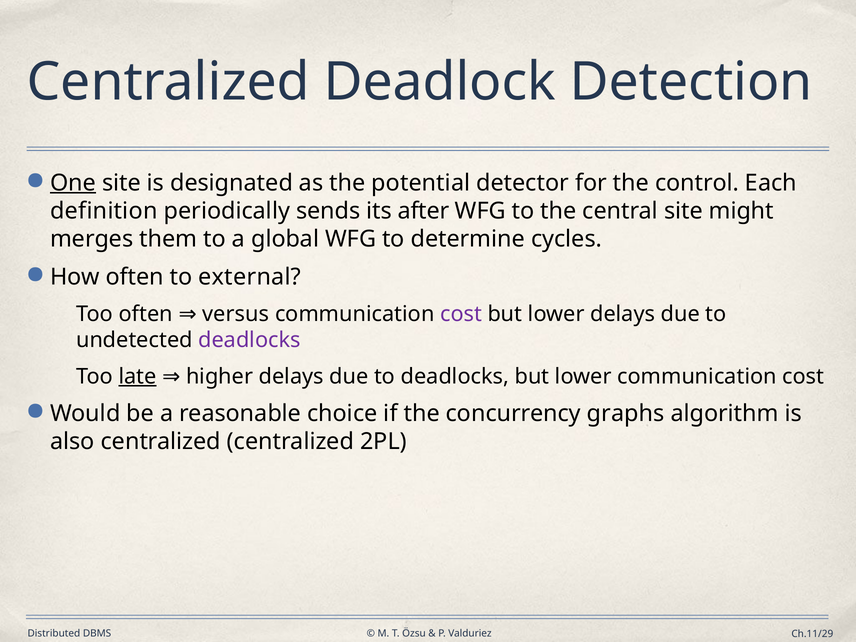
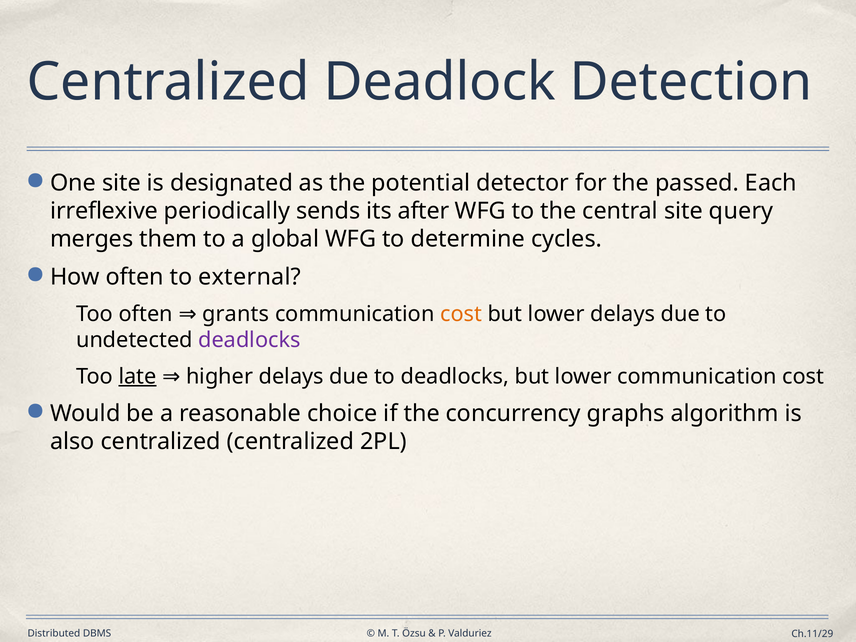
One underline: present -> none (73, 183)
control: control -> passed (697, 183)
definition: definition -> irreflexive (104, 211)
might: might -> query (741, 211)
versus: versus -> grants (236, 314)
cost colour: purple -> orange (461, 314)
